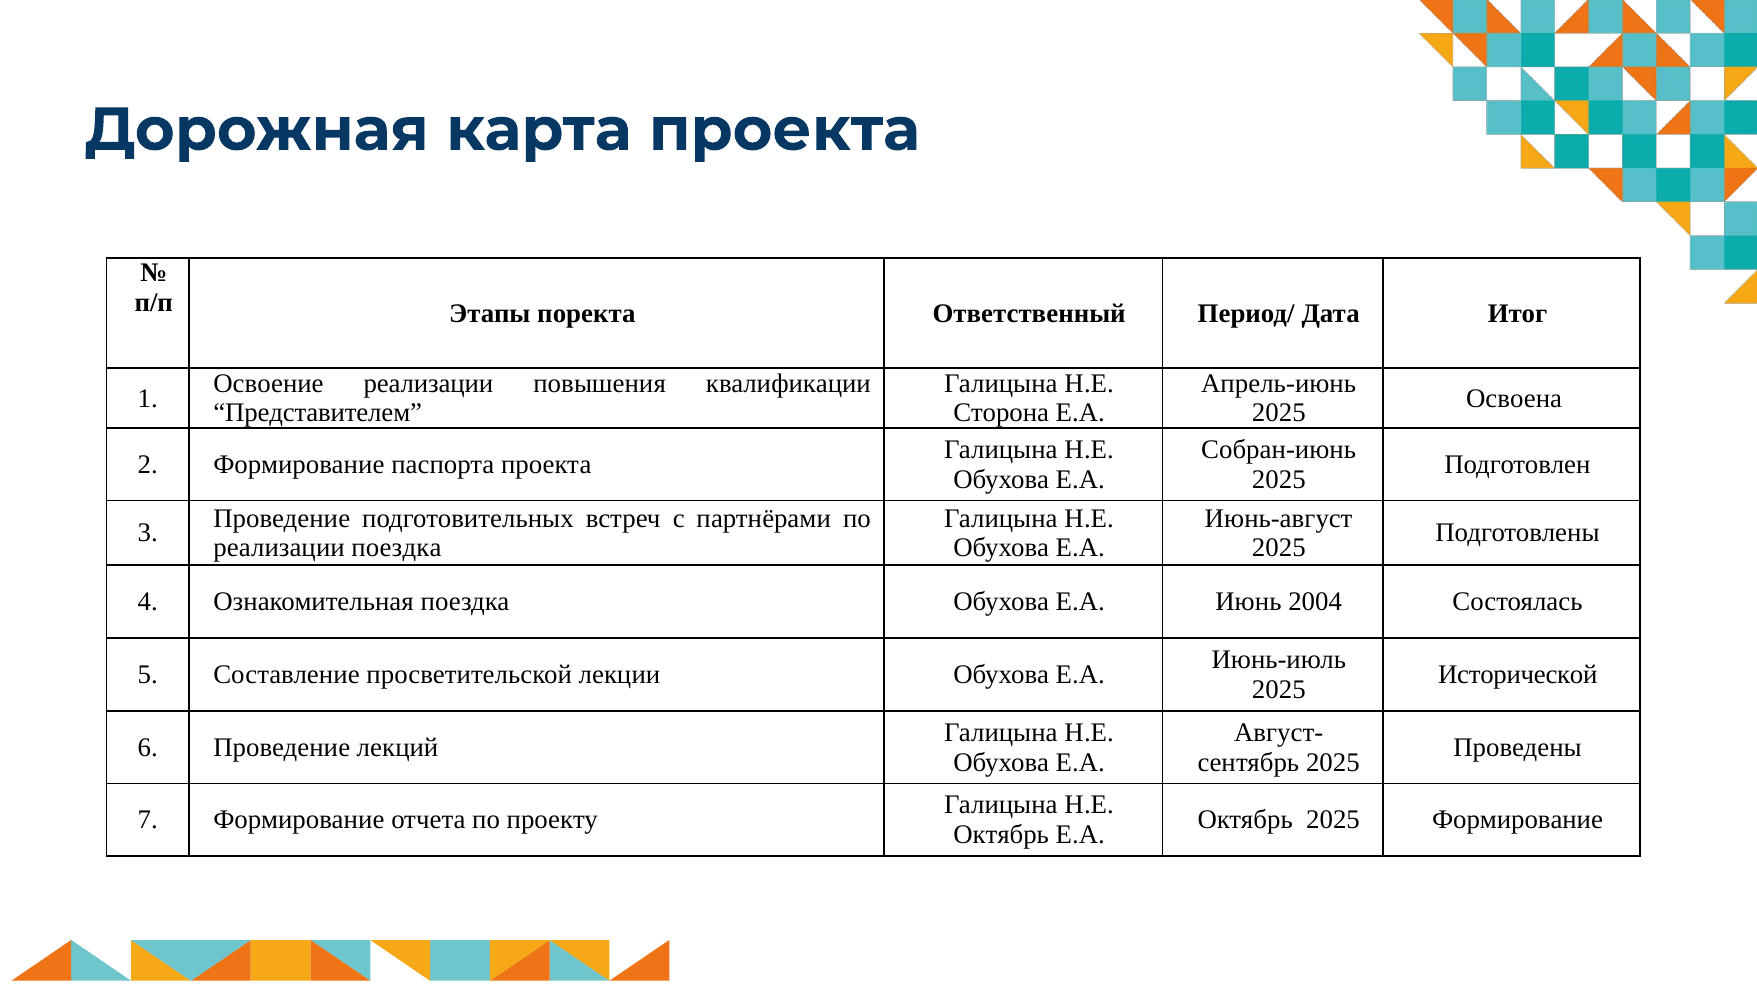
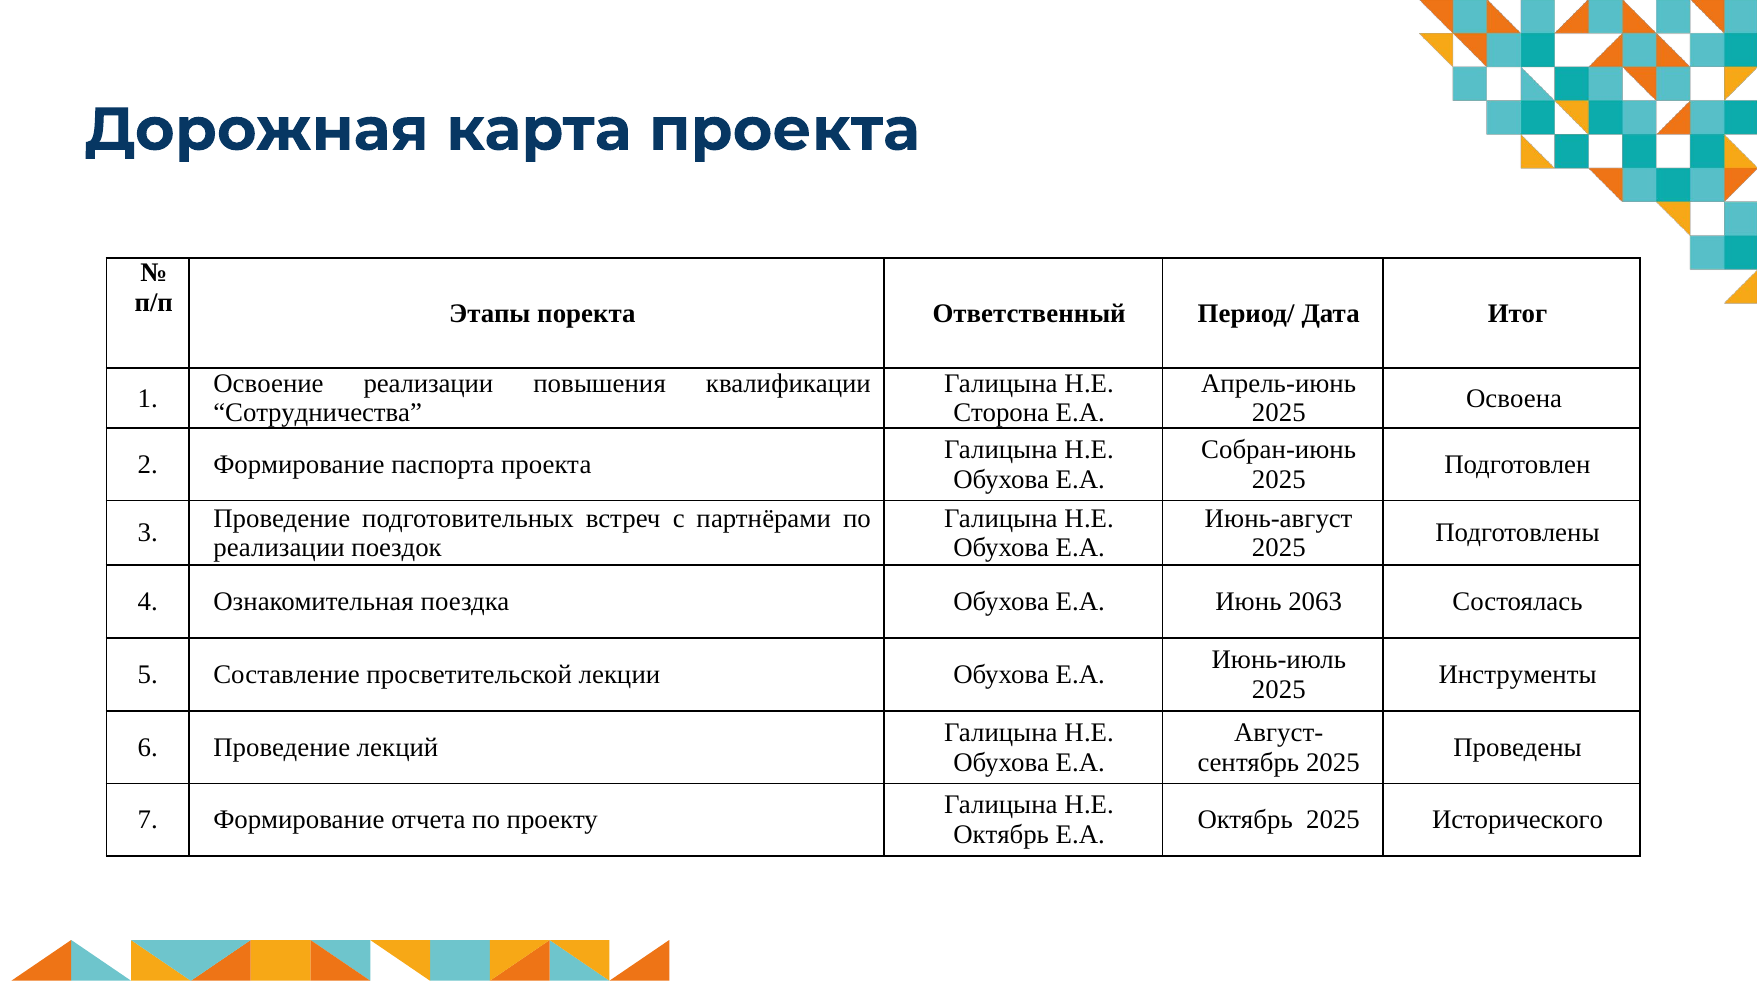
Представителем: Представителем -> Сотрудничества (318, 413)
реализации поездка: поездка -> поездок (397, 548)
2004: 2004 -> 2063 (1315, 602)
Исторической: Исторической -> Инструменты (1518, 675)
2025 Формирование: Формирование -> Исторического (1518, 820)
